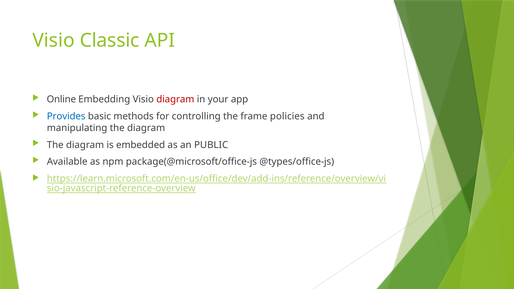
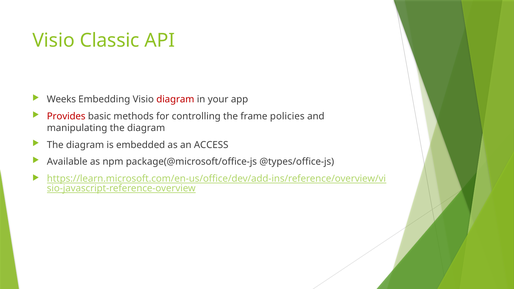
Online: Online -> Weeks (61, 99)
Provides colour: blue -> red (66, 116)
PUBLIC: PUBLIC -> ACCESS (211, 145)
